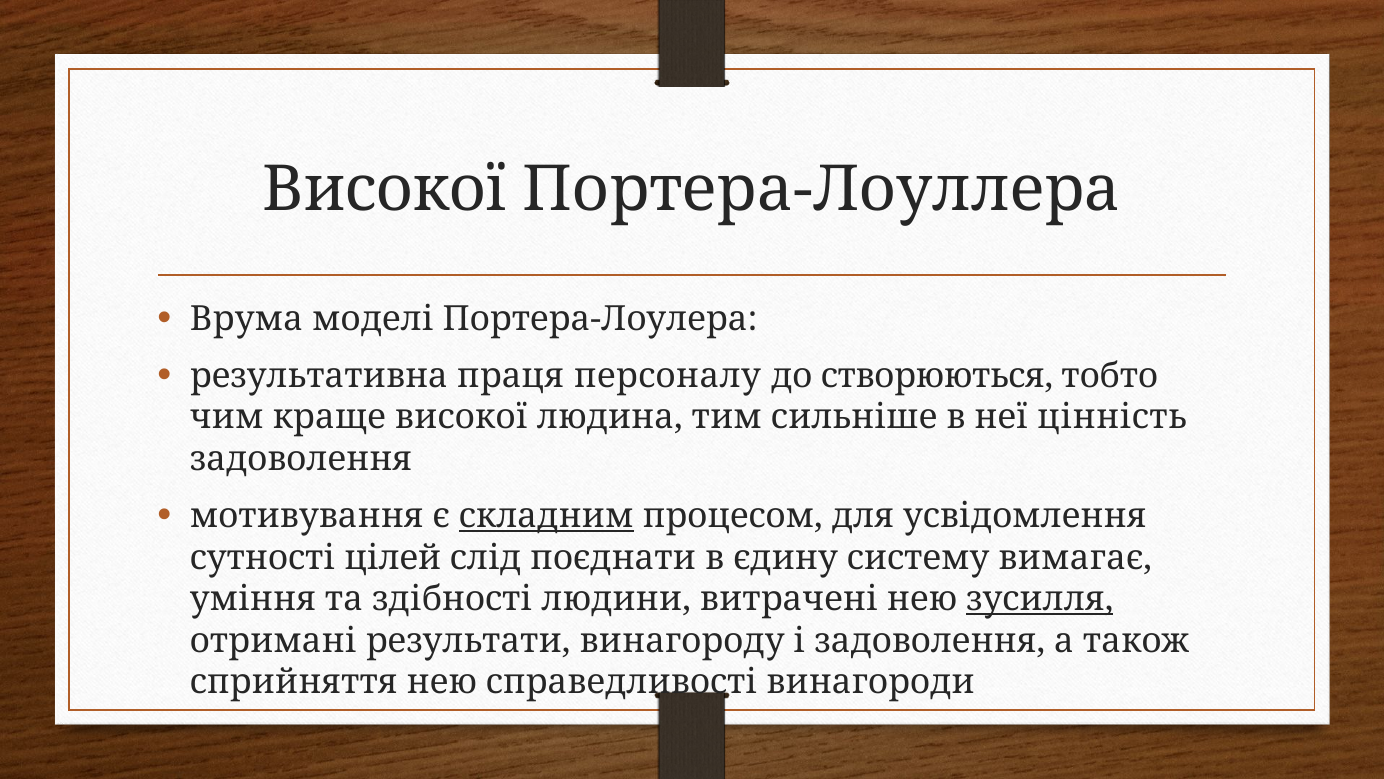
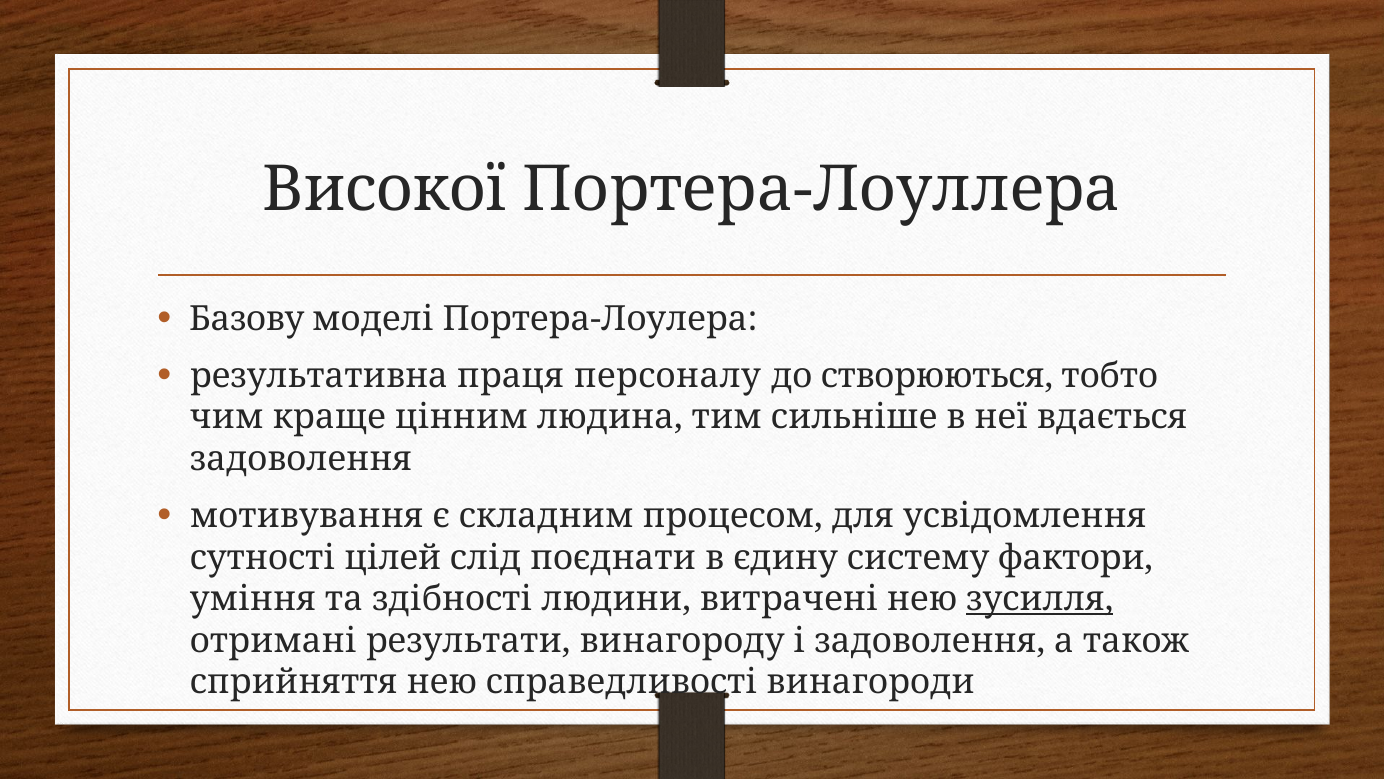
Врума: Врума -> Базову (247, 319)
краще високої: високої -> цінним (461, 417)
цінність: цінність -> вдається (1112, 417)
складним underline: present -> none (546, 516)
вимагає: вимагає -> фактори (1075, 557)
